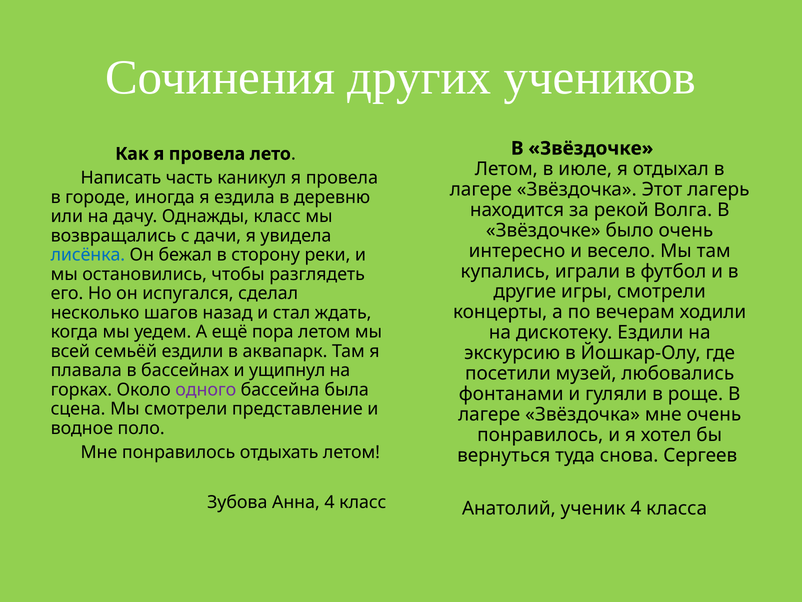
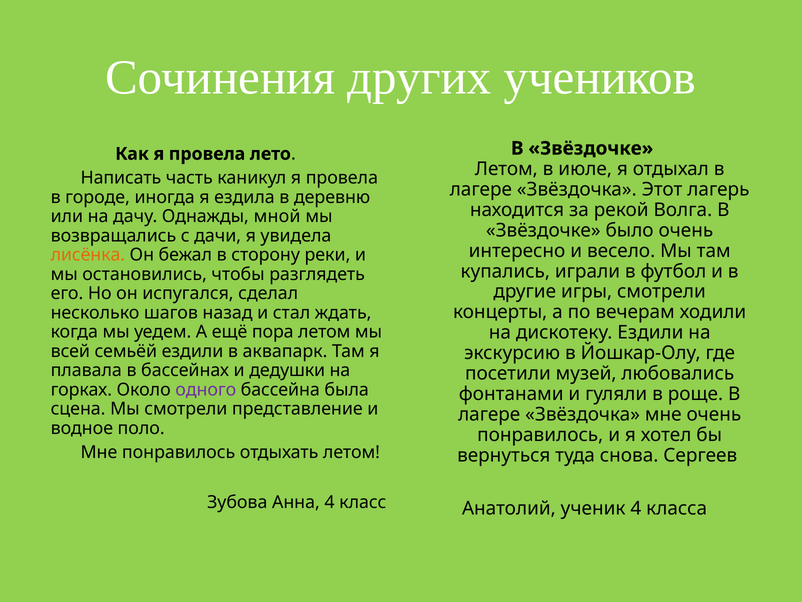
Однажды класс: класс -> мной (277, 216)
лисёнка colour: blue -> orange (88, 255)
ущипнул: ущипнул -> дедушки (287, 370)
